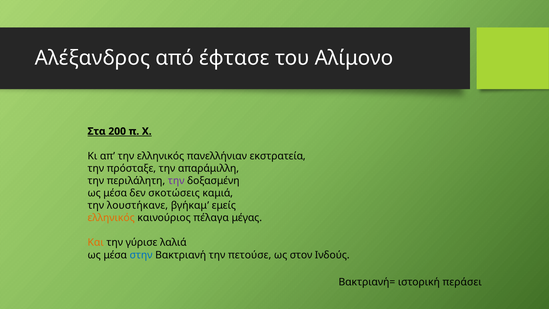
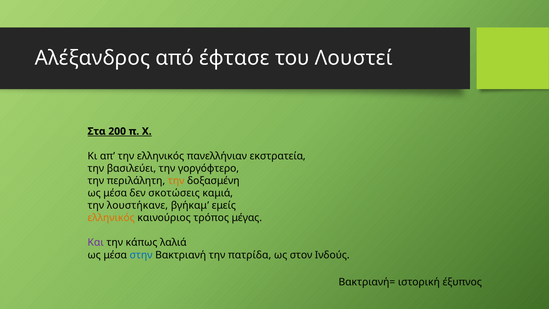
Aλίμονο: Aλίμονο -> Λουστεί (354, 58)
πρόσταξε: πρόσταξε -> βασιλεύει (131, 168)
απαράμιλλη: απαράμιλλη -> γοργόφτερο (208, 168)
την colour: purple -> orange (176, 181)
πέλαγα: πέλαγα -> τρόπος (211, 218)
Και colour: orange -> purple (96, 242)
γύρισε: γύρισε -> κάπως (141, 242)
πετούσε: πετούσε -> πατρίδα (250, 255)
περάσει: περάσει -> έξυπνος (462, 282)
